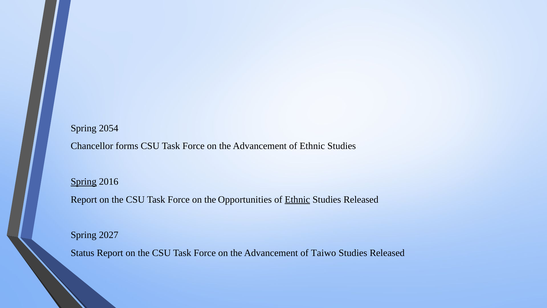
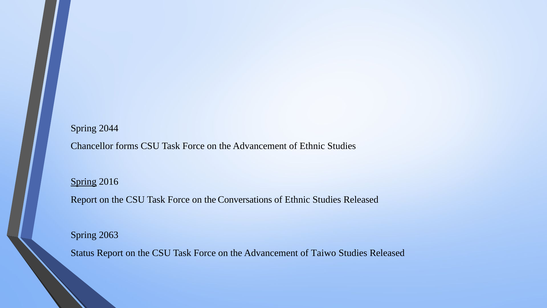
2054: 2054 -> 2044 (109, 128)
Opportunities: Opportunities -> Conversations (245, 199)
Ethnic underline: present -> none (297, 199)
2027: 2027 -> 2063 (109, 235)
